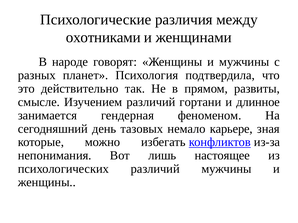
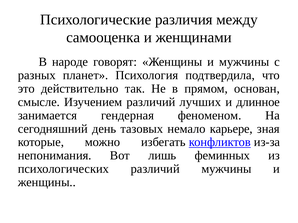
охотниками: охотниками -> самооценка (103, 38)
развиты: развиты -> основан (257, 89)
гортани: гортани -> лучших (200, 102)
настоящее: настоящее -> феминных (222, 156)
